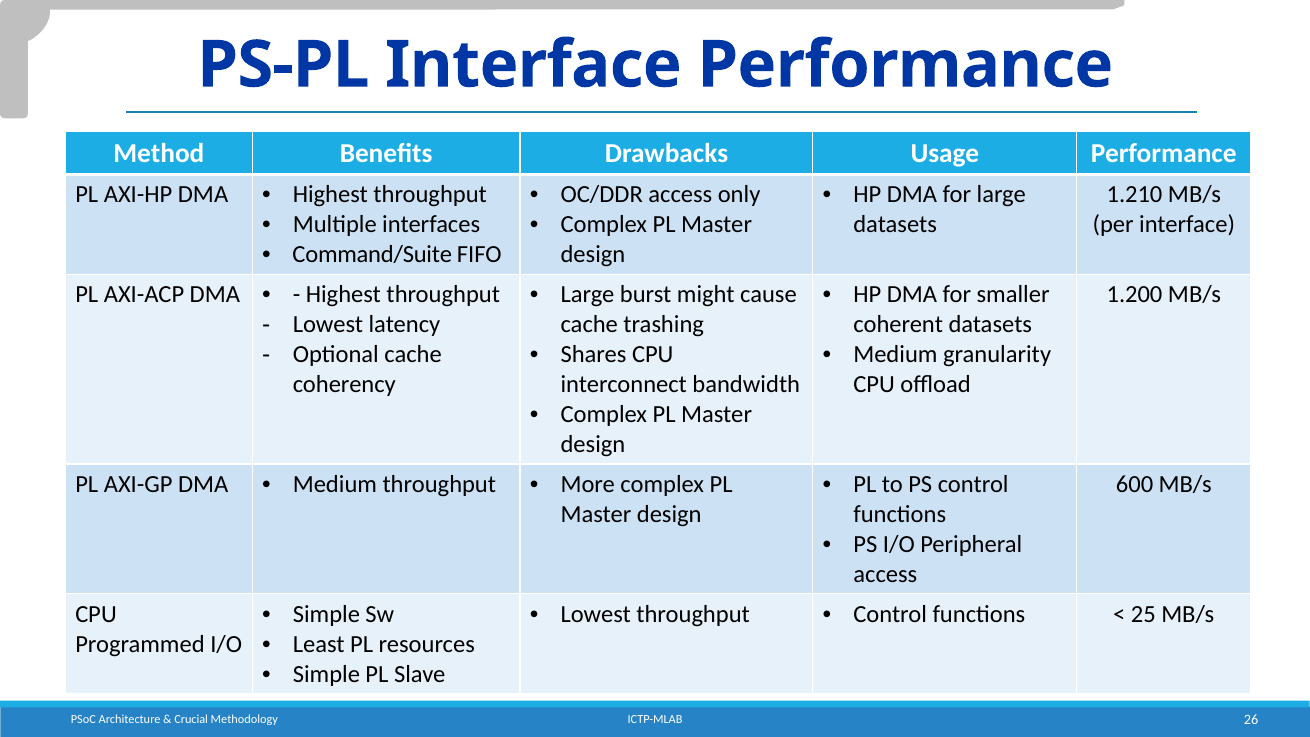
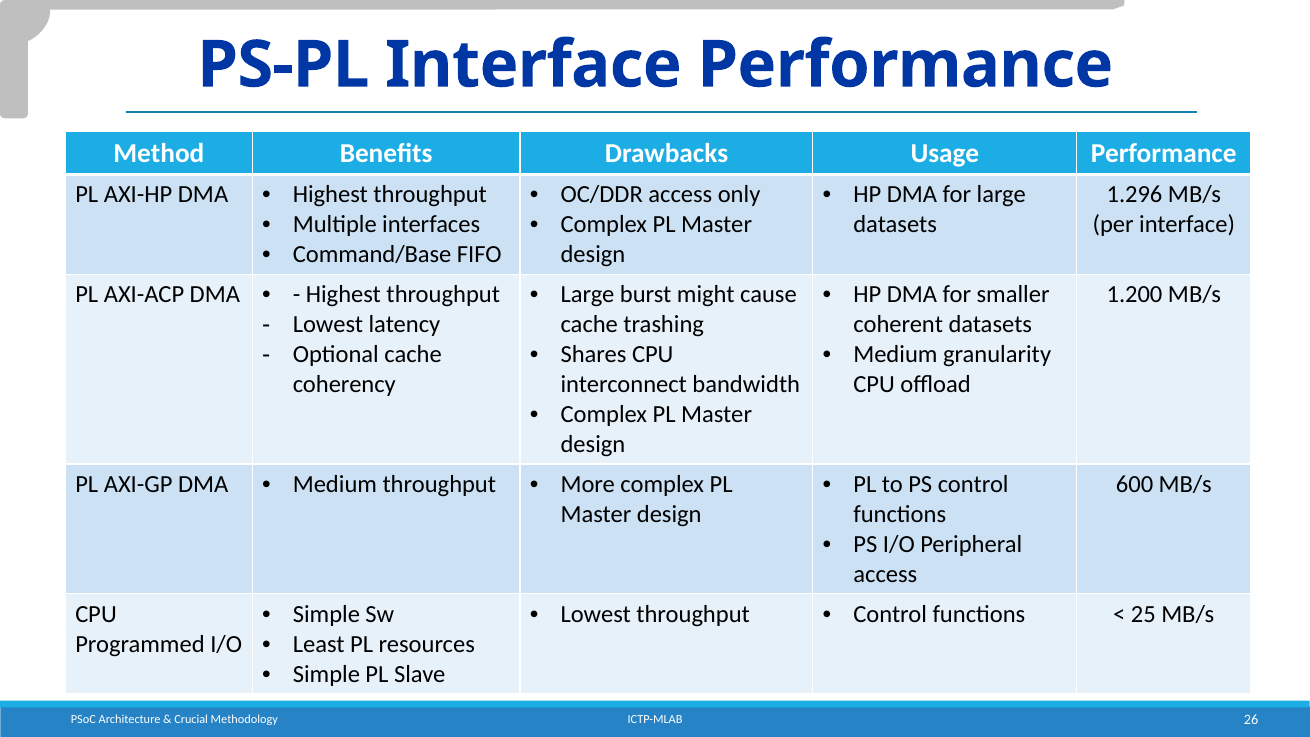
1.210: 1.210 -> 1.296 (1135, 195)
Command/Suite: Command/Suite -> Command/Base (372, 254)
